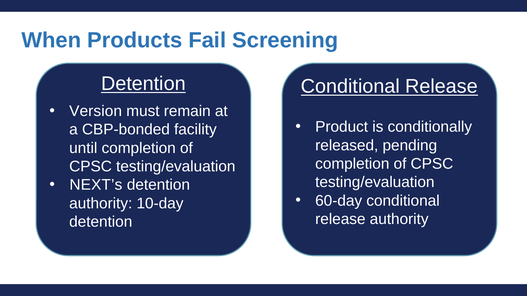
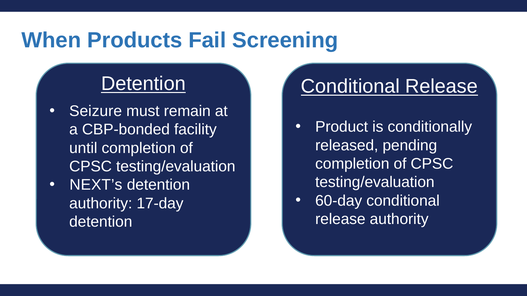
Version: Version -> Seizure (96, 111)
10-day: 10-day -> 17-day (160, 204)
